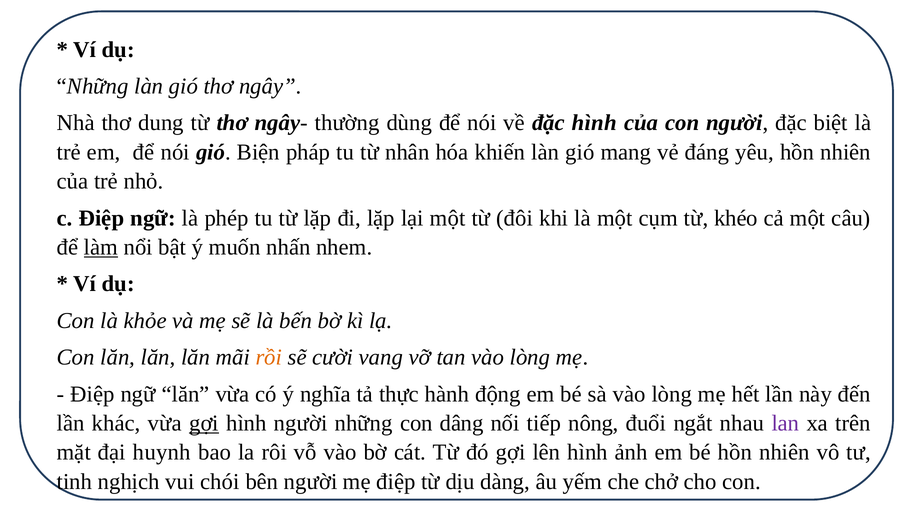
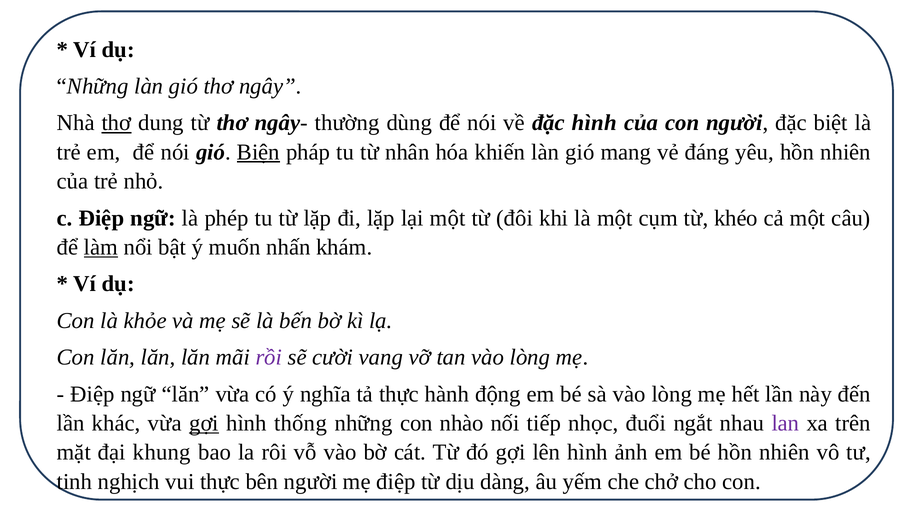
thơ underline: none -> present (117, 123)
Biện underline: none -> present (258, 152)
nhem: nhem -> khám (344, 247)
rồi colour: orange -> purple (269, 358)
hình người: người -> thống (301, 423)
dâng: dâng -> nhào (462, 423)
nông: nông -> nhọc (593, 423)
huynh: huynh -> khung (162, 453)
vui chói: chói -> thực (220, 482)
